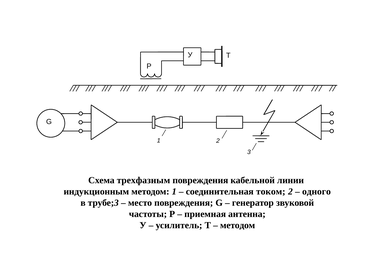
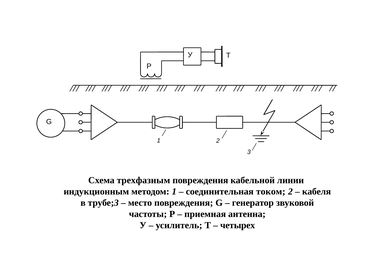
одного: одного -> кабеля (317, 192)
методом: методом -> четырех (238, 226)
